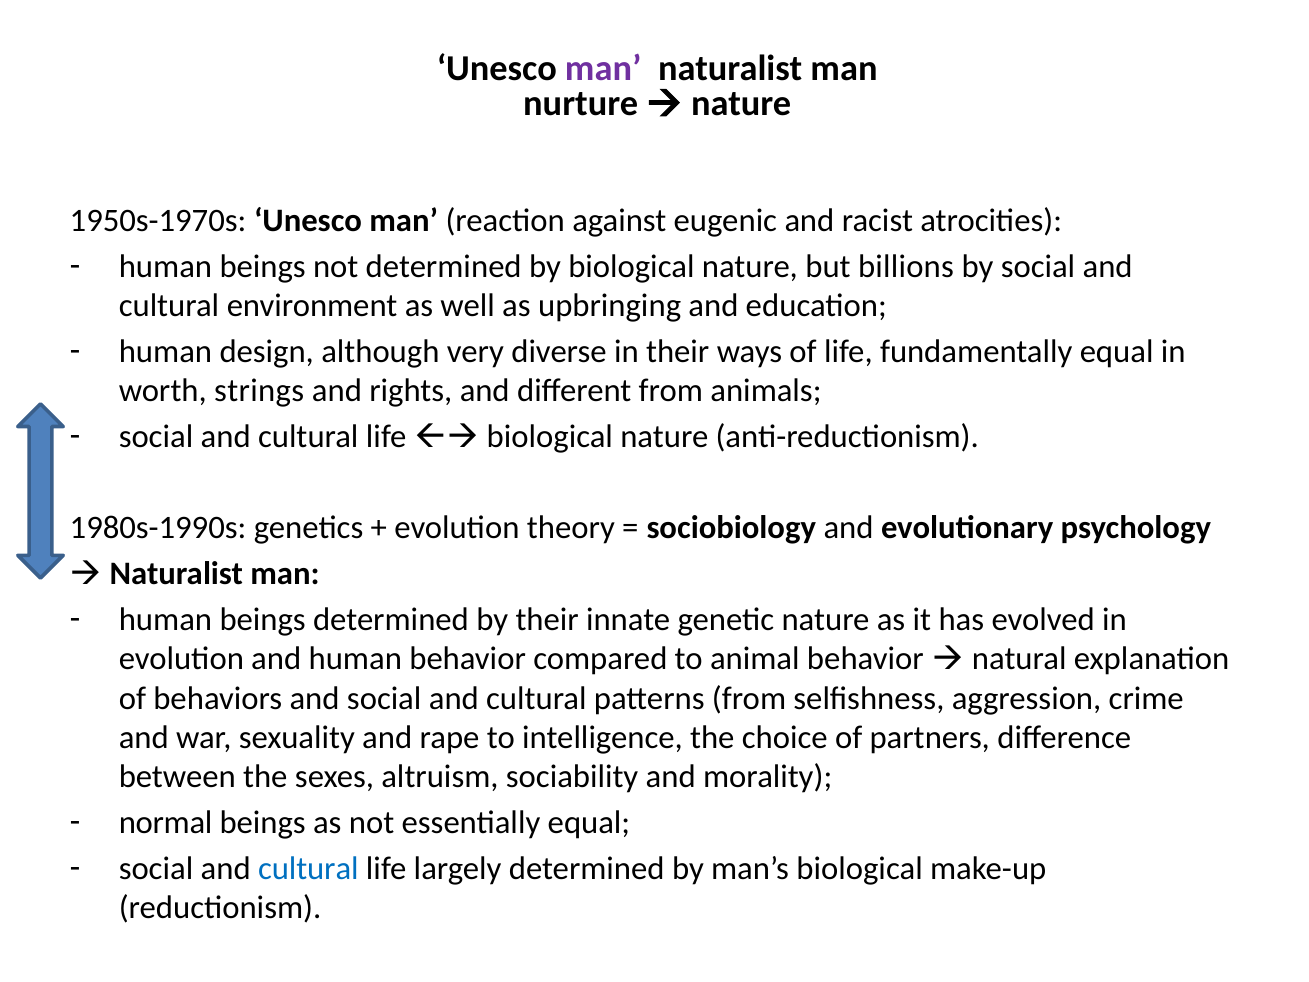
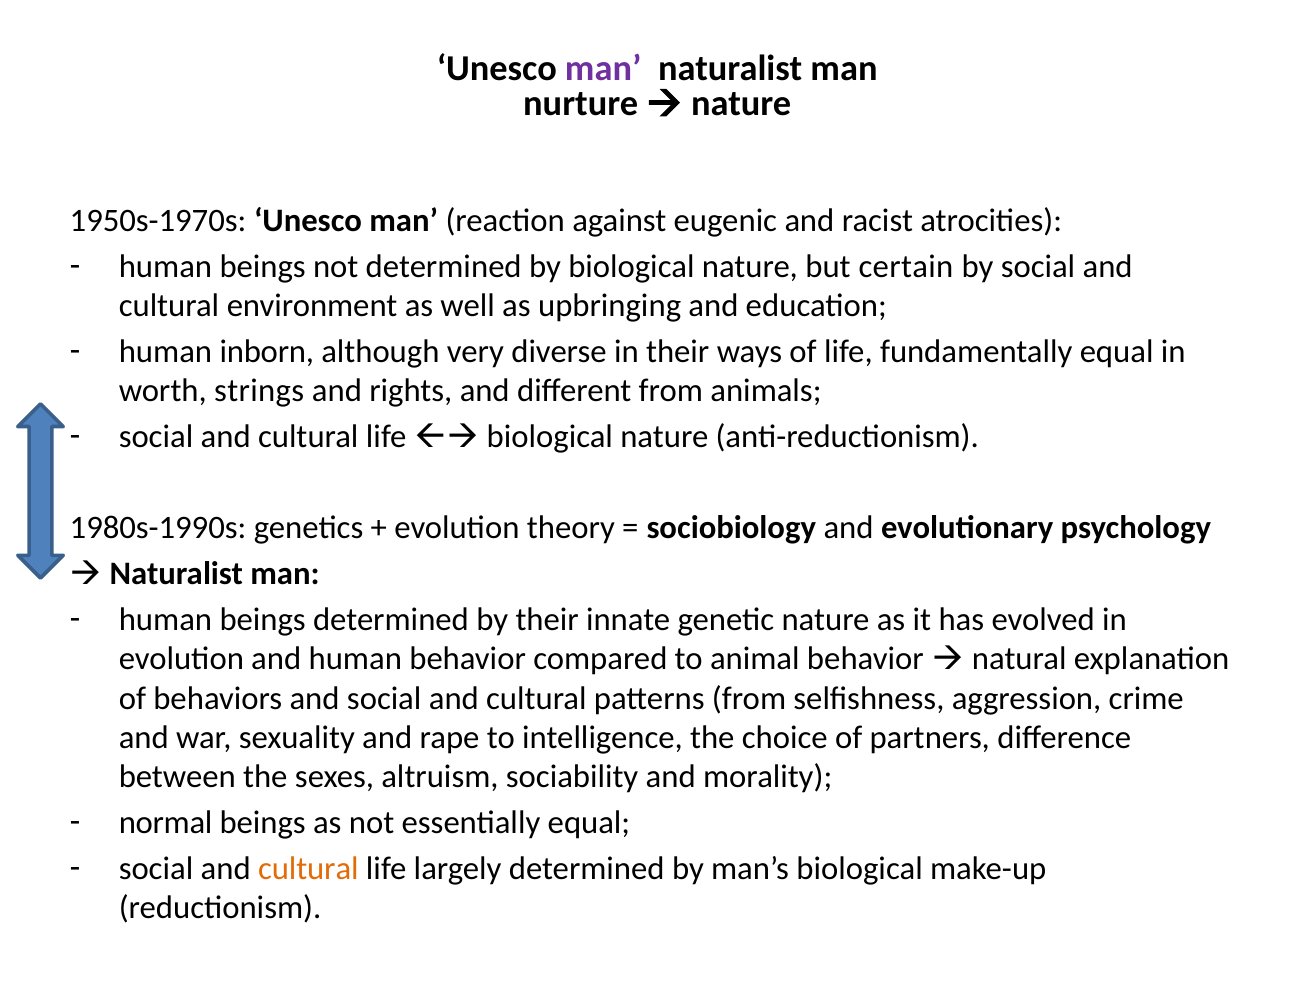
billions: billions -> certain (906, 266)
design: design -> inborn (267, 351)
cultural colour: blue -> orange (308, 868)
